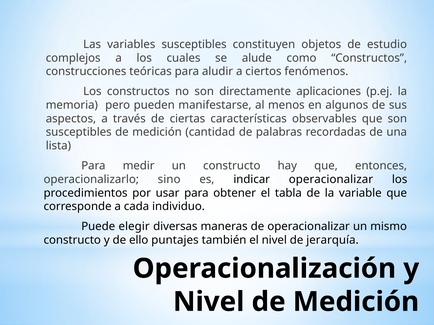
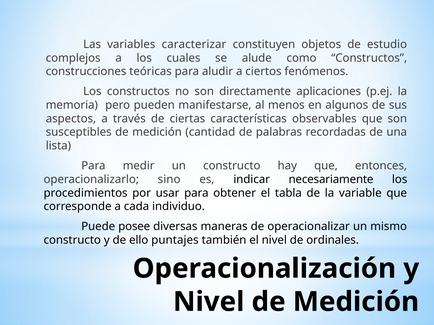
variables susceptibles: susceptibles -> caracterizar (194, 44)
indicar operacionalizar: operacionalizar -> necesariamente (331, 180)
elegir: elegir -> posee (134, 227)
jerarquía: jerarquía -> ordinales (333, 240)
